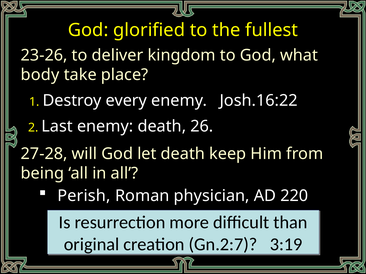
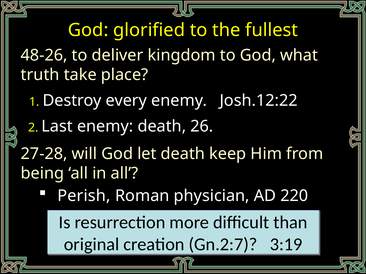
23-26: 23-26 -> 48-26 (44, 55)
body: body -> truth (40, 75)
Josh.16:22: Josh.16:22 -> Josh.12:22 (259, 101)
